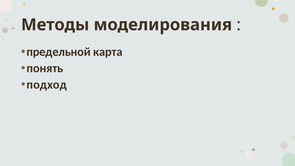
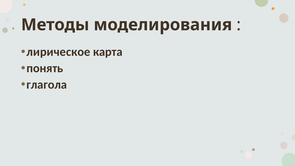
предельной: предельной -> лирическое (58, 52)
подход: подход -> глагола (47, 85)
